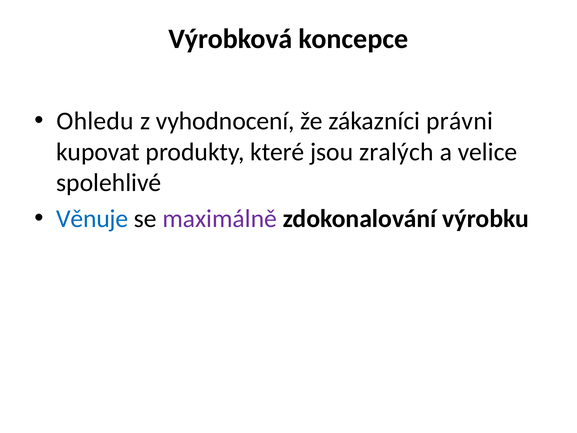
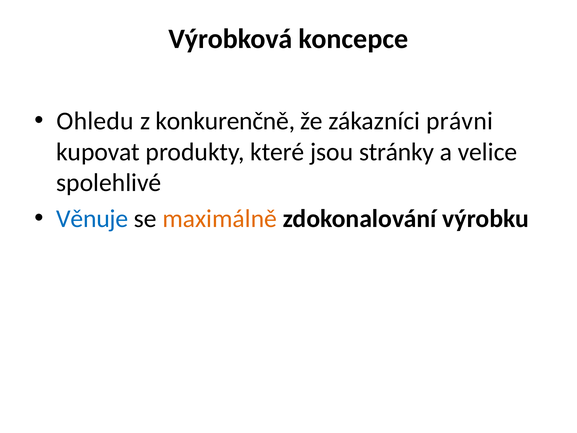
vyhodnocení: vyhodnocení -> konkurenčně (225, 121)
zralých: zralých -> stránky (397, 152)
maximálně colour: purple -> orange (220, 219)
